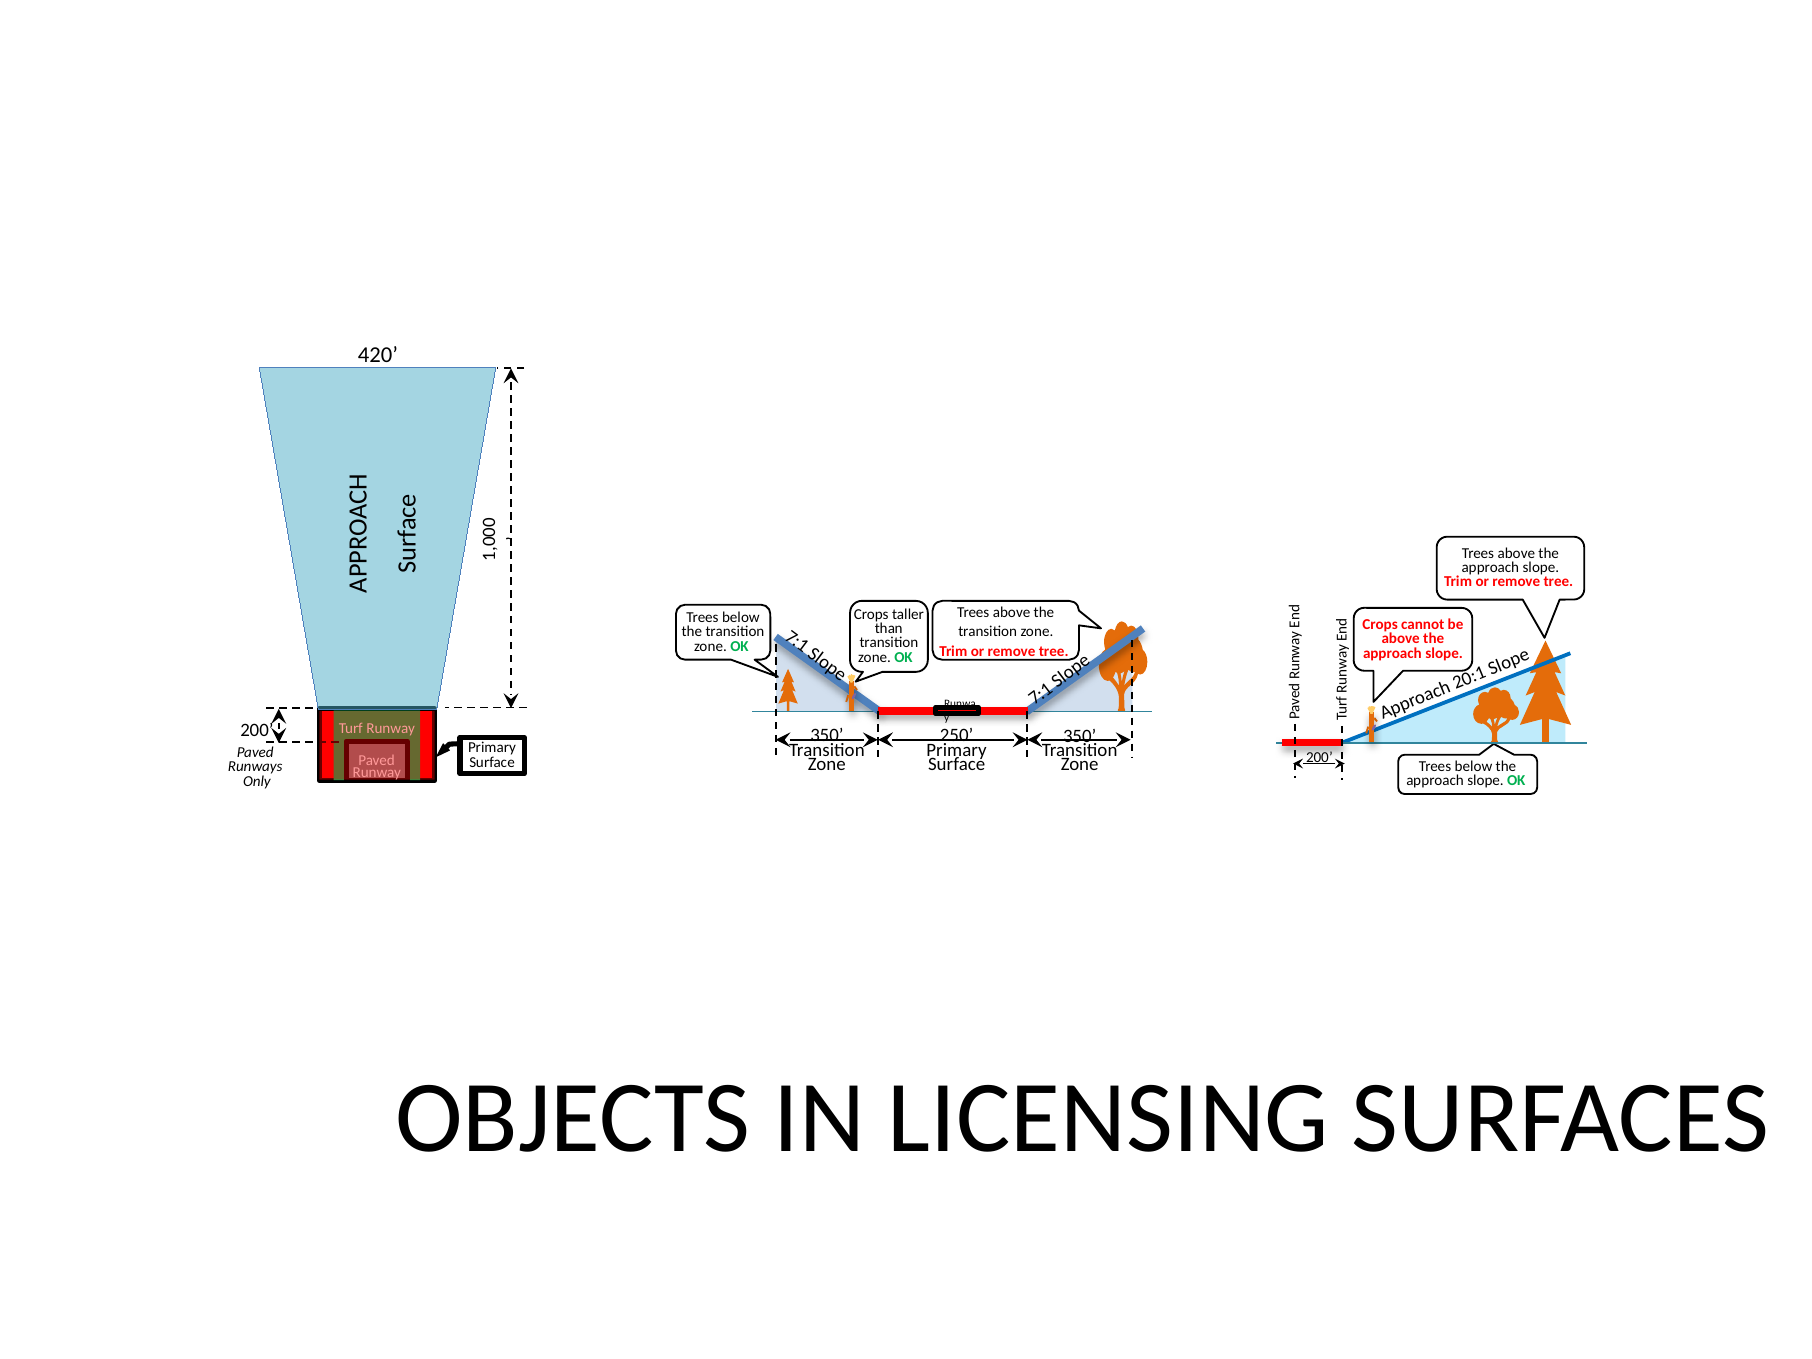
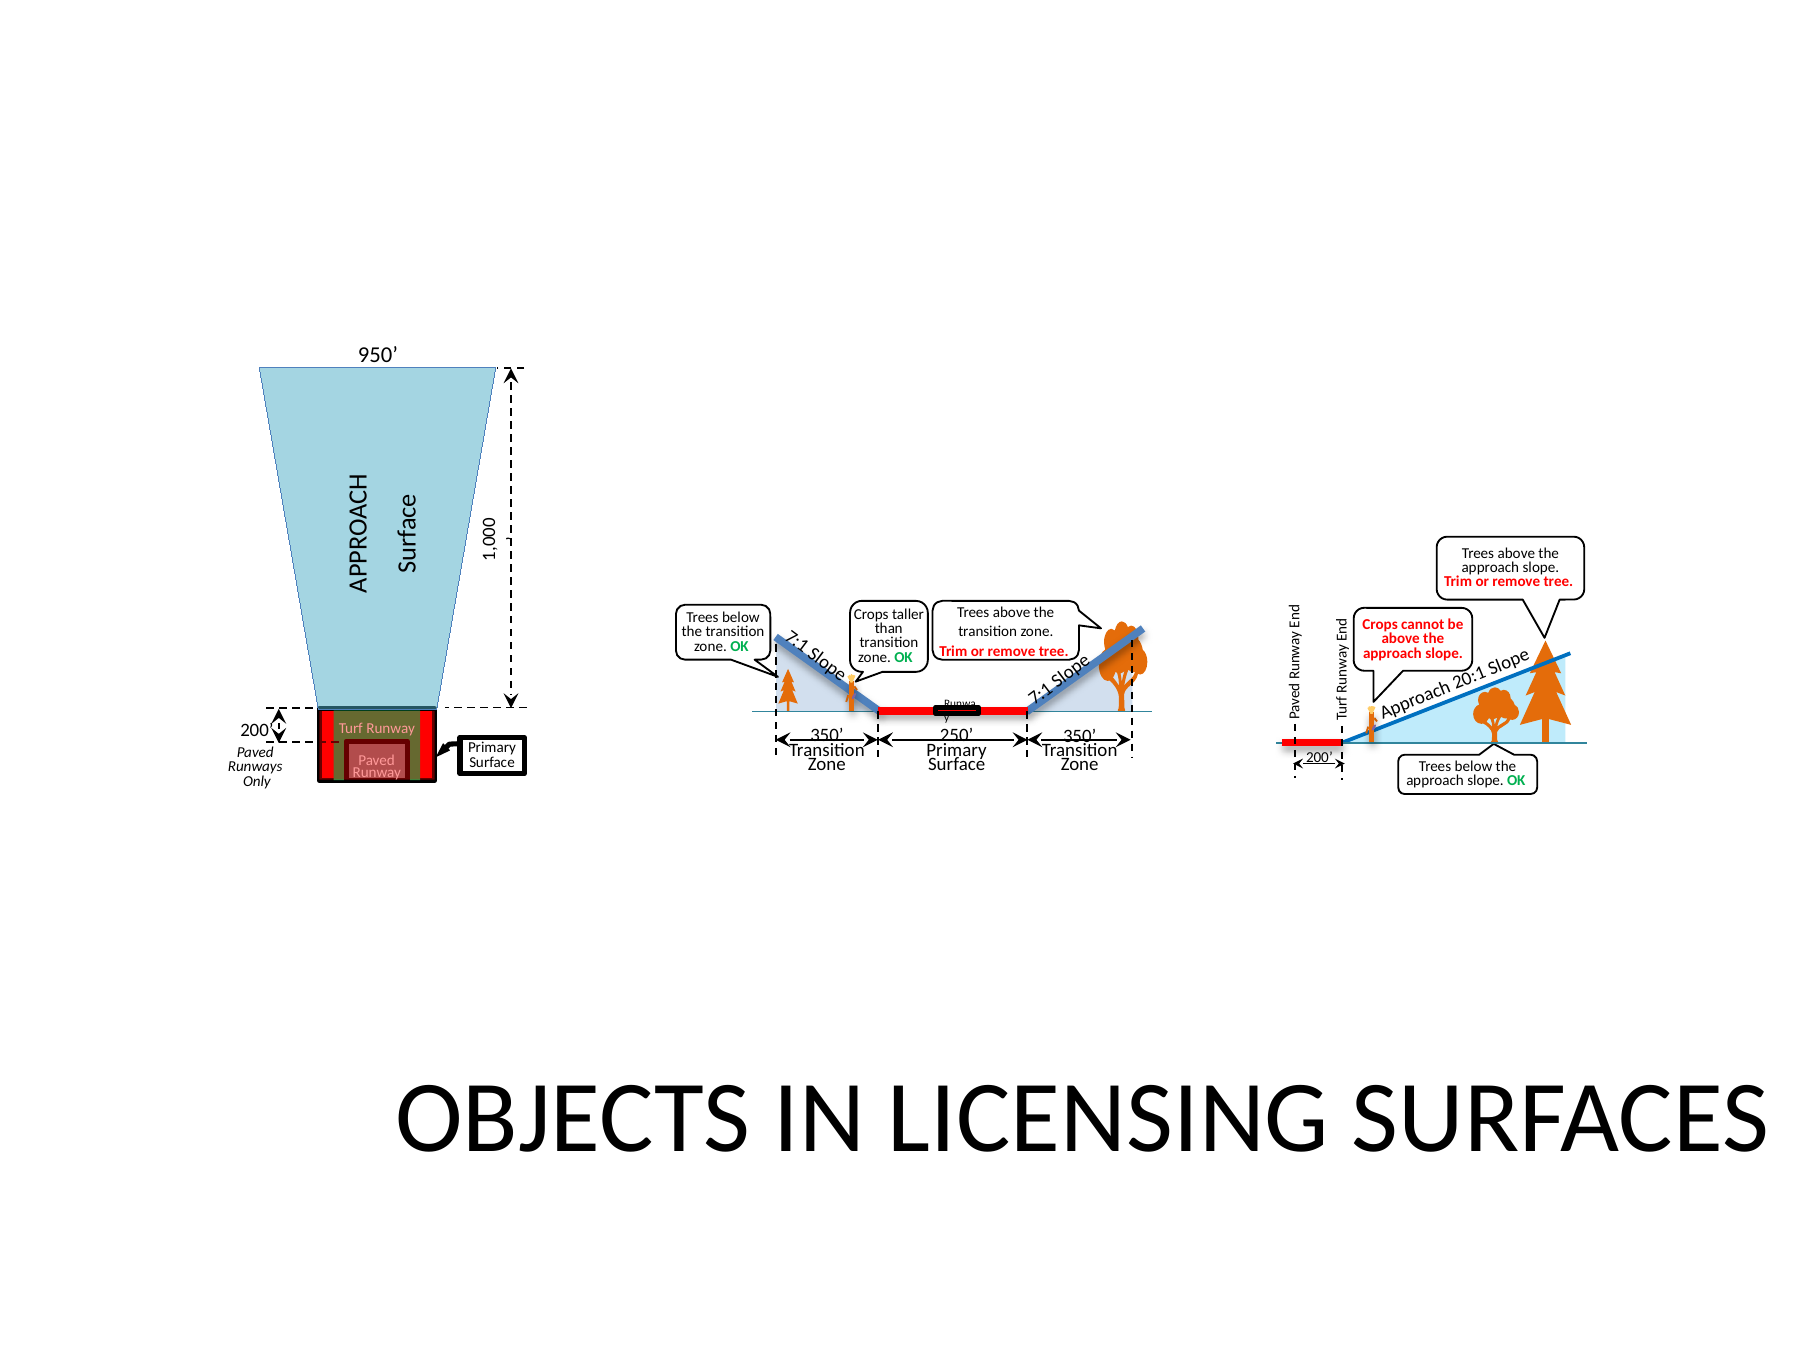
420: 420 -> 950 (378, 355)
